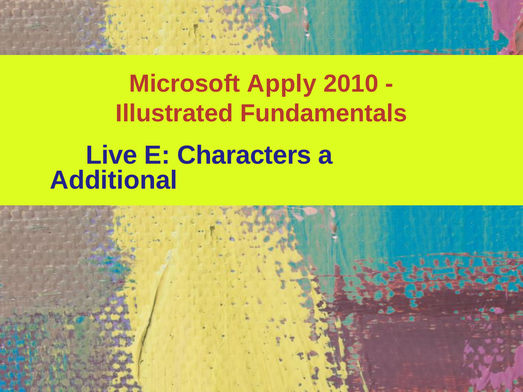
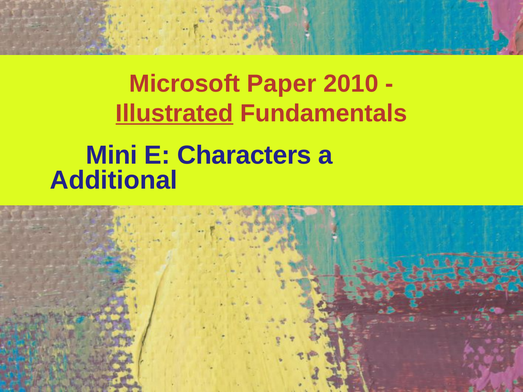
Apply: Apply -> Paper (282, 84)
Illustrated underline: none -> present (174, 113)
Live: Live -> Mini (112, 155)
